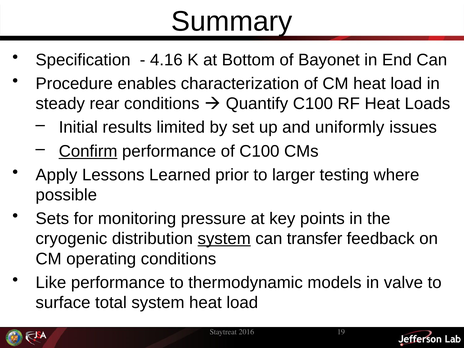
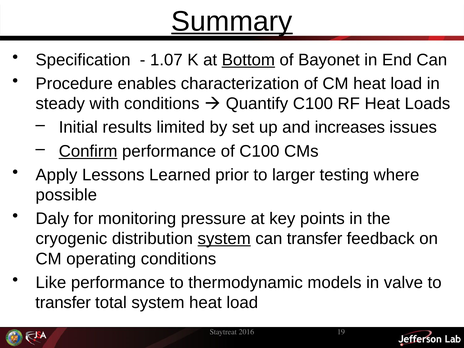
Summary underline: none -> present (232, 21)
4.16: 4.16 -> 1.07 (166, 60)
Bottom underline: none -> present (248, 60)
rear: rear -> with (104, 104)
uniformly: uniformly -> increases (350, 127)
Sets: Sets -> Daly (52, 219)
surface: surface -> transfer (63, 303)
